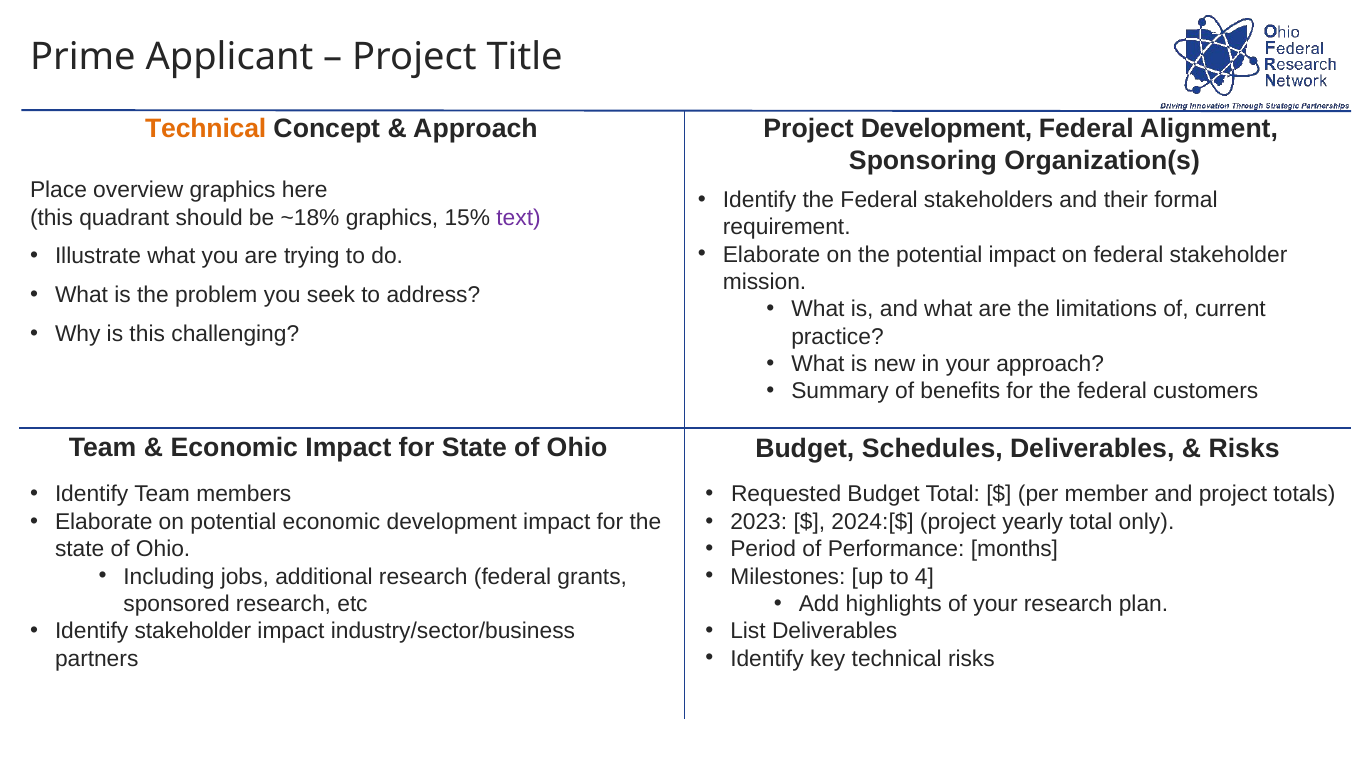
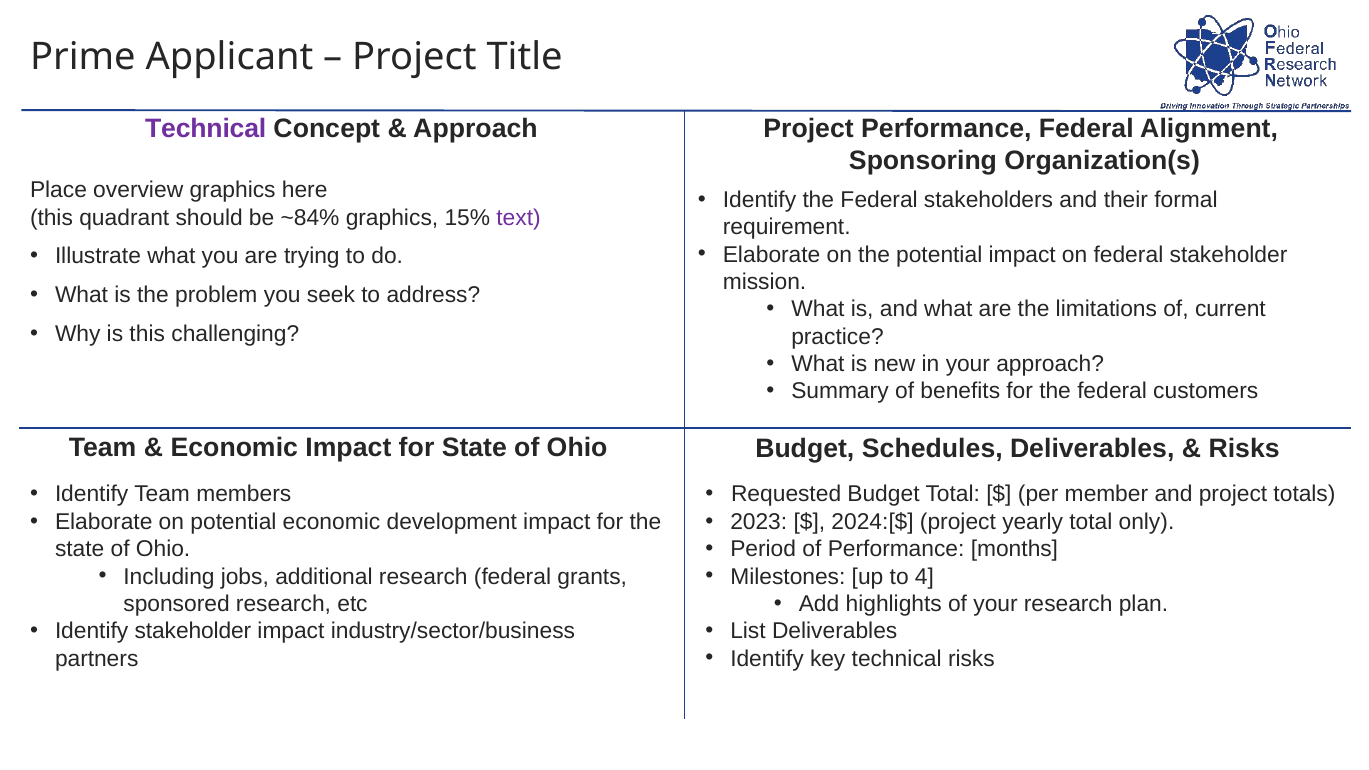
Technical colour: orange -> purple (206, 129)
Project Development: Development -> Performance (946, 129)
~18%: ~18% -> ~84% (310, 218)
